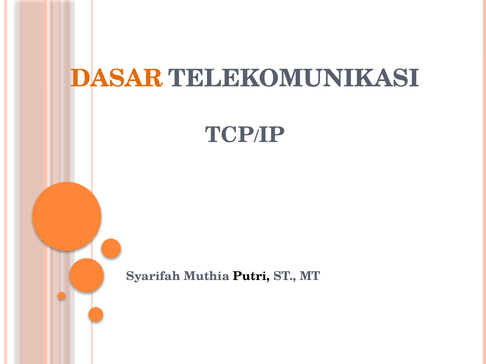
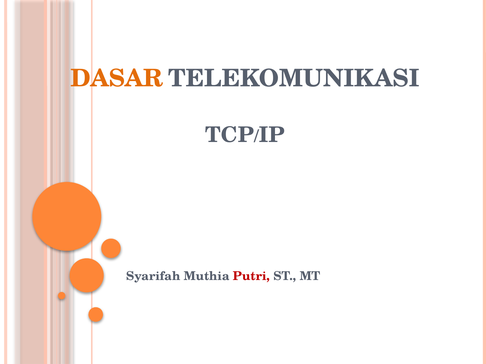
Putri colour: black -> red (251, 276)
